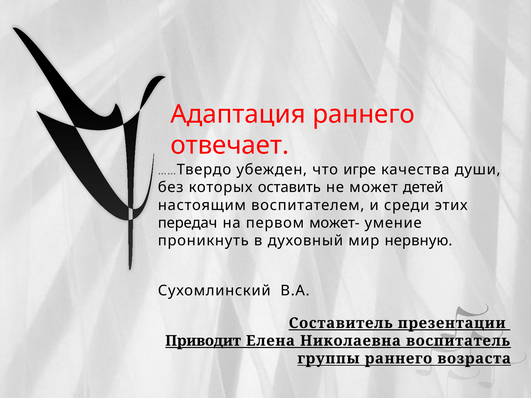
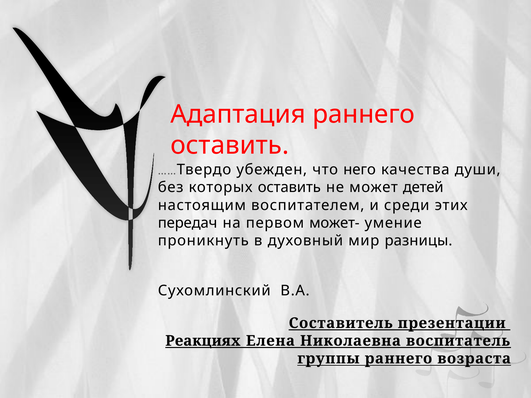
отвечает: отвечает -> оставить (230, 146)
игре: игре -> него (360, 170)
нервную: нервную -> разницы (419, 241)
Приводит: Приводит -> Реакциях (203, 341)
